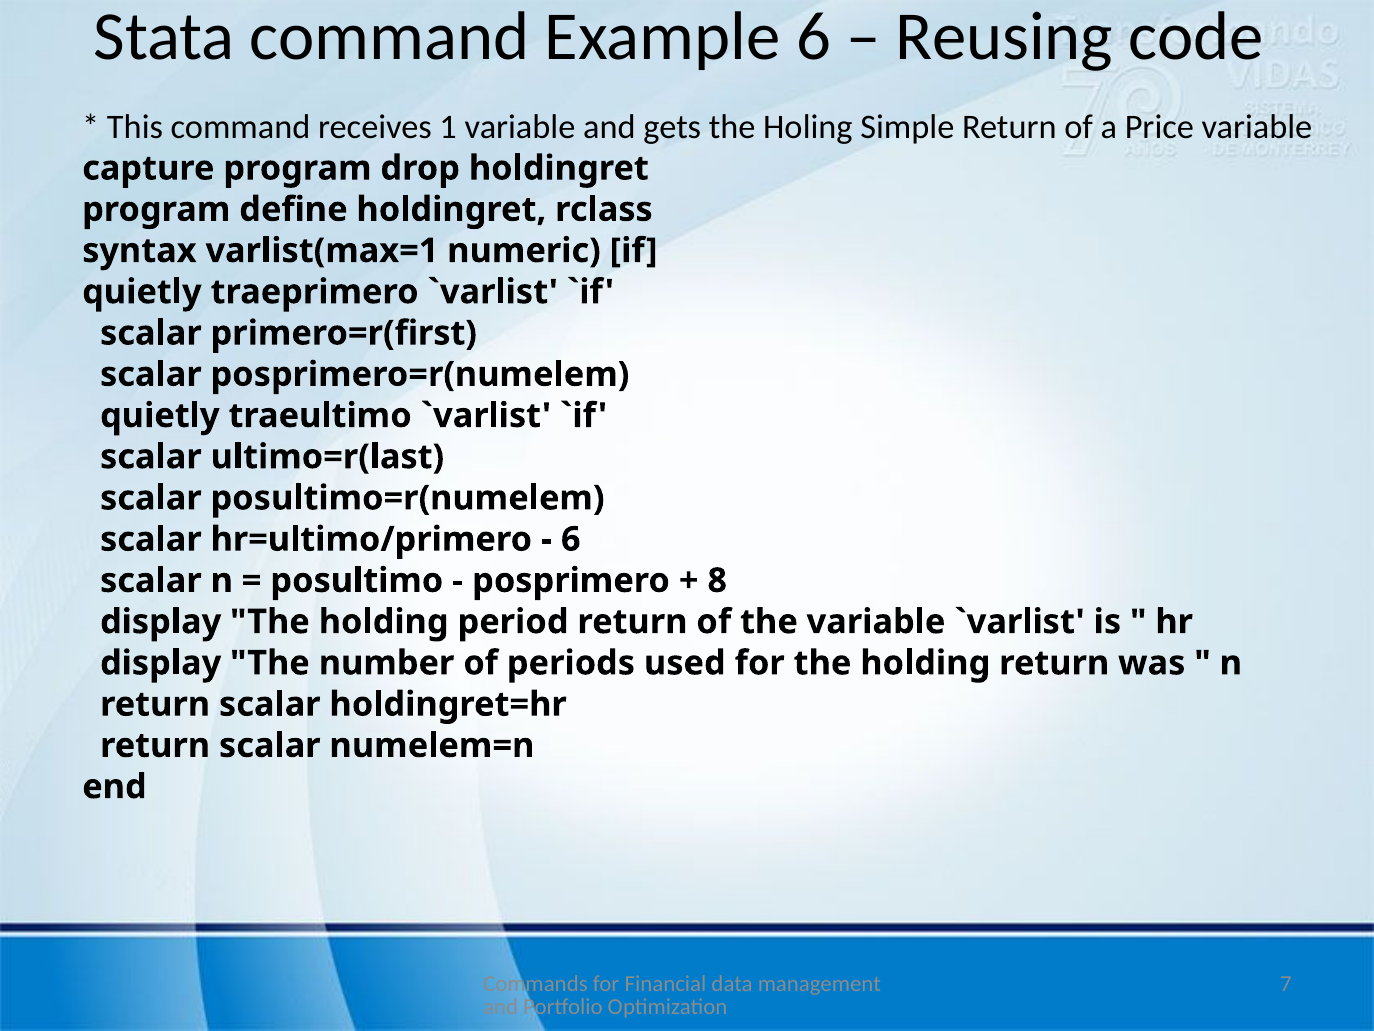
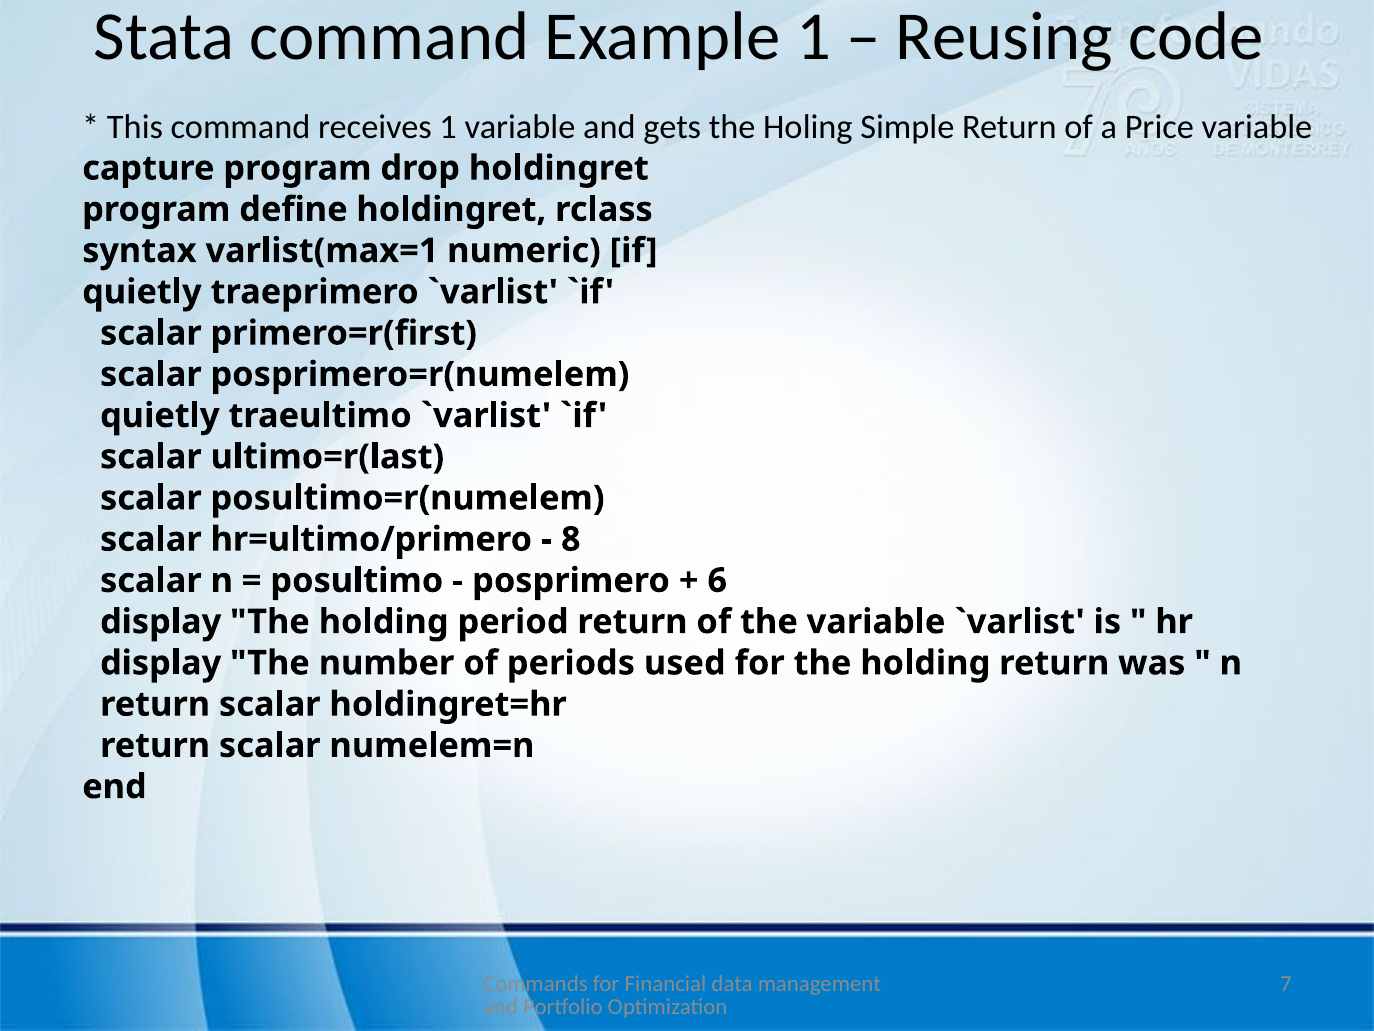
Example 6: 6 -> 1 (813, 37)
6: 6 -> 8 (571, 539)
8: 8 -> 6 (717, 580)
